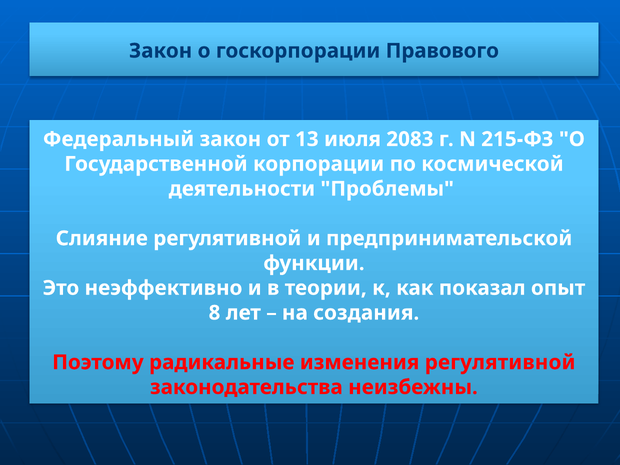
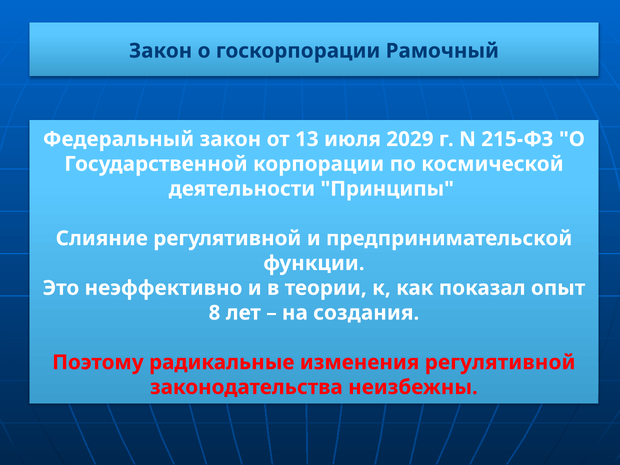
Правового: Правового -> Рамочный (442, 51)
2083: 2083 -> 2029 (410, 139)
Проблемы: Проблемы -> Принципы (387, 189)
